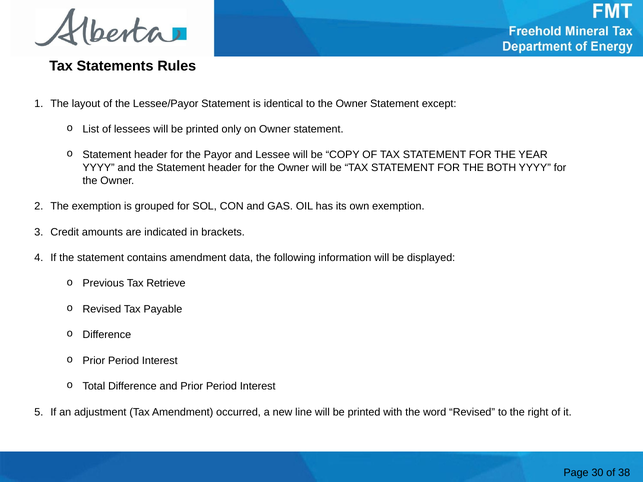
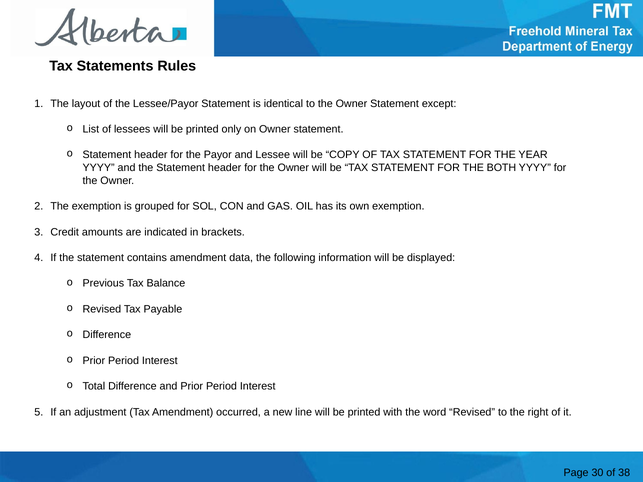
Retrieve: Retrieve -> Balance (166, 284)
